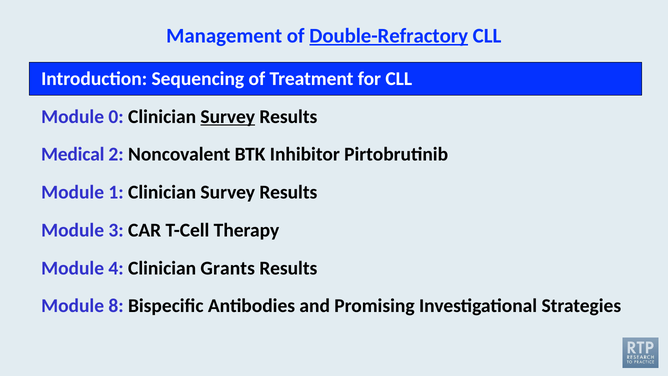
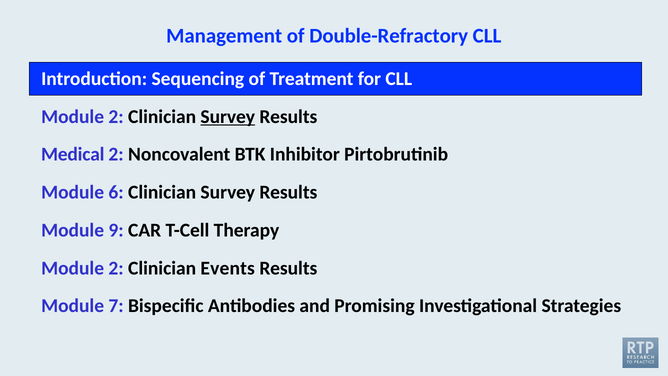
Double-Refractory underline: present -> none (389, 36)
0: 0 -> 2 (116, 117)
1: 1 -> 6 (116, 192)
3: 3 -> 9 (116, 230)
4: 4 -> 2 (116, 268)
Grants: Grants -> Events (228, 268)
8: 8 -> 7 (116, 306)
